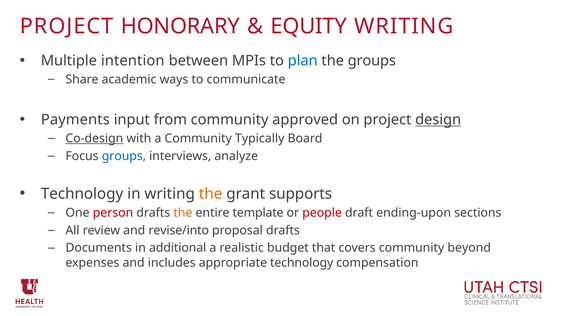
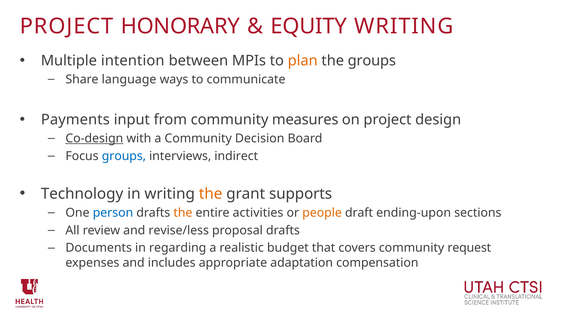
plan colour: blue -> orange (303, 61)
academic: academic -> language (129, 79)
approved: approved -> measures (305, 120)
design underline: present -> none (438, 120)
Typically: Typically -> Decision (260, 139)
analyze: analyze -> indirect (236, 156)
person colour: red -> blue (113, 213)
template: template -> activities (258, 213)
people colour: red -> orange (322, 213)
revise/into: revise/into -> revise/less (179, 230)
additional: additional -> regarding (178, 248)
beyond: beyond -> request (469, 248)
appropriate technology: technology -> adaptation (302, 263)
